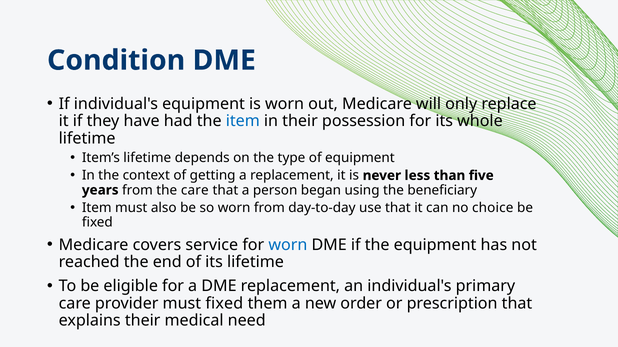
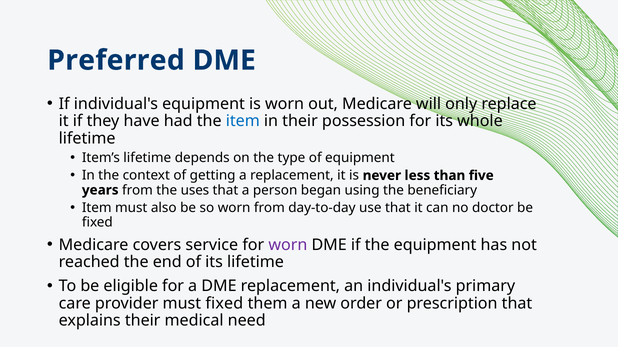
Condition: Condition -> Preferred (116, 60)
the care: care -> uses (195, 190)
choice: choice -> doctor (493, 208)
worn colour: blue -> purple (288, 245)
